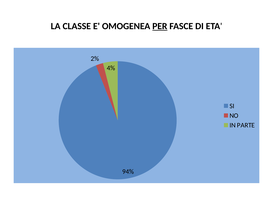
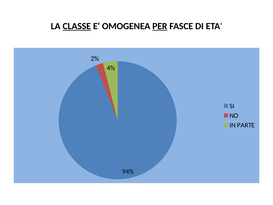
CLASSE underline: none -> present (77, 26)
